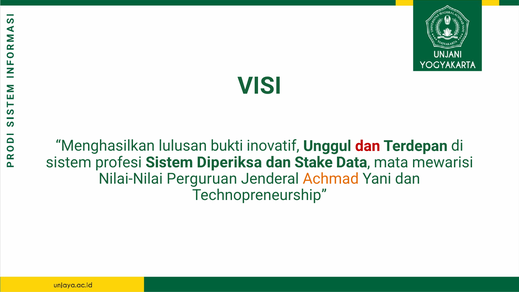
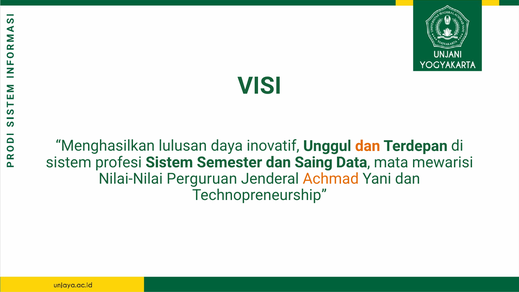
bukti: bukti -> daya (227, 146)
dan colour: red -> orange (368, 146)
Diperiksa: Diperiksa -> Semester (229, 162)
Stake: Stake -> Saing (314, 162)
